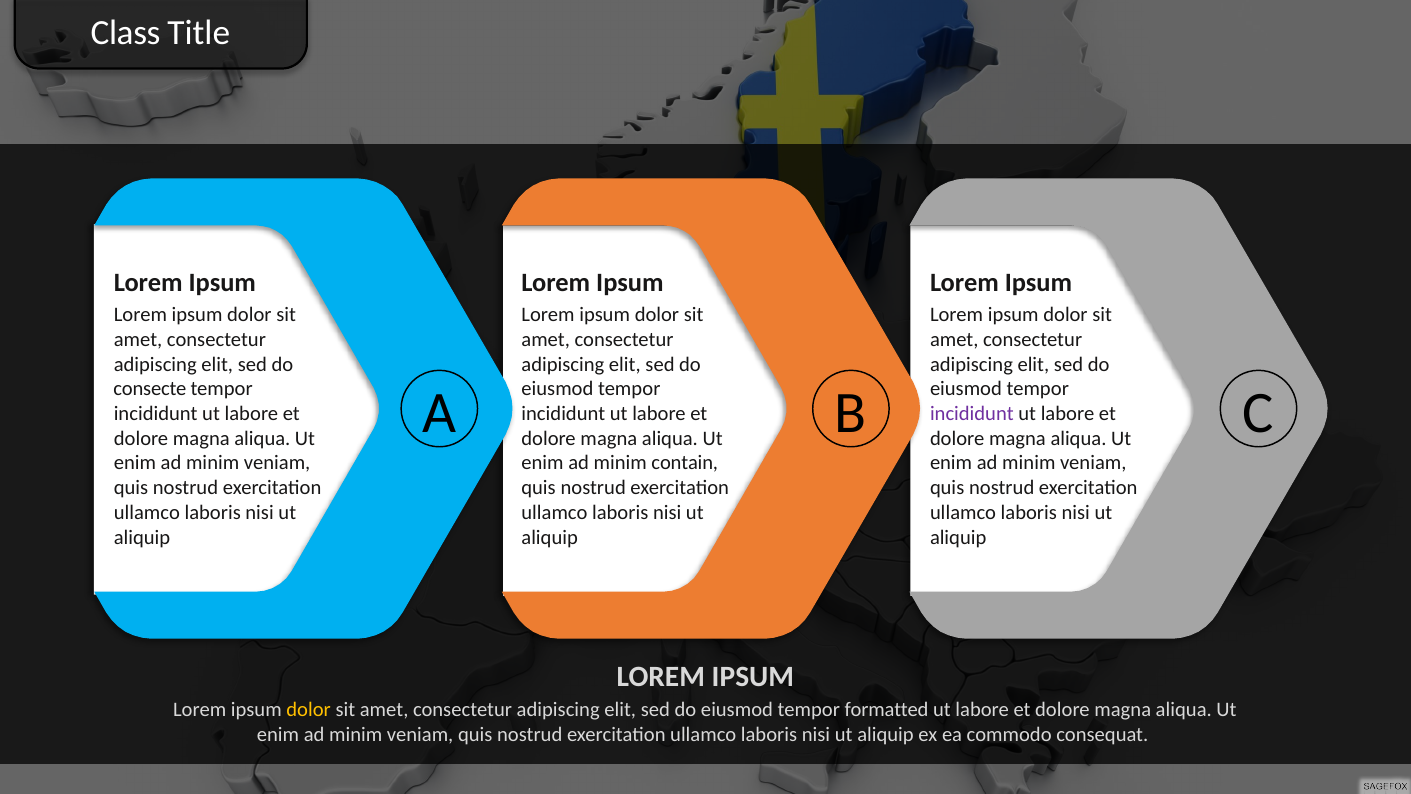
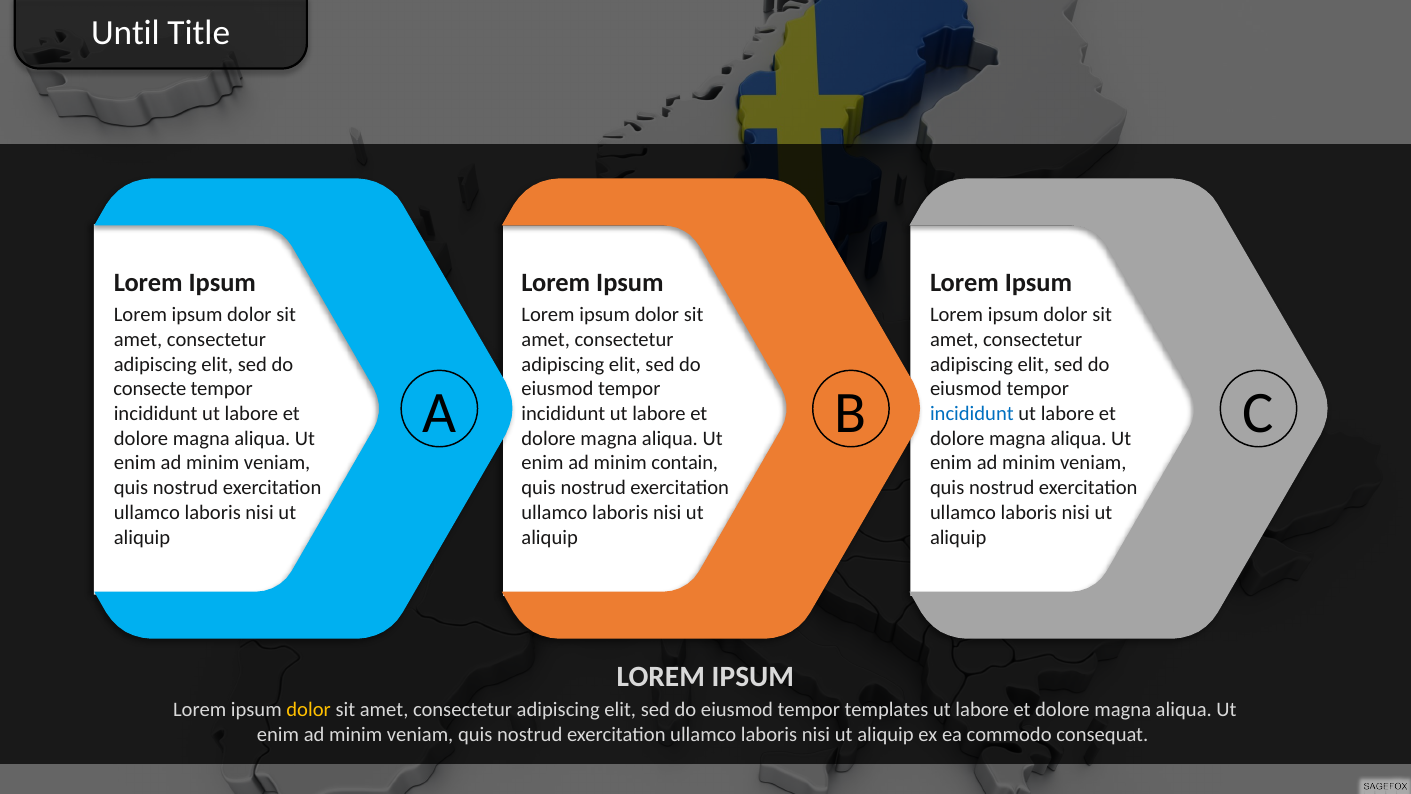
Class: Class -> Until (125, 33)
incididunt colour: purple -> blue (972, 414)
formatted: formatted -> templates (886, 710)
